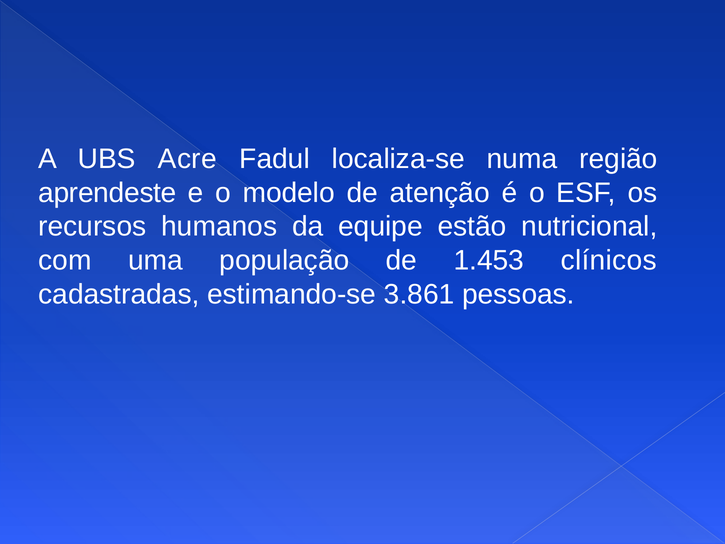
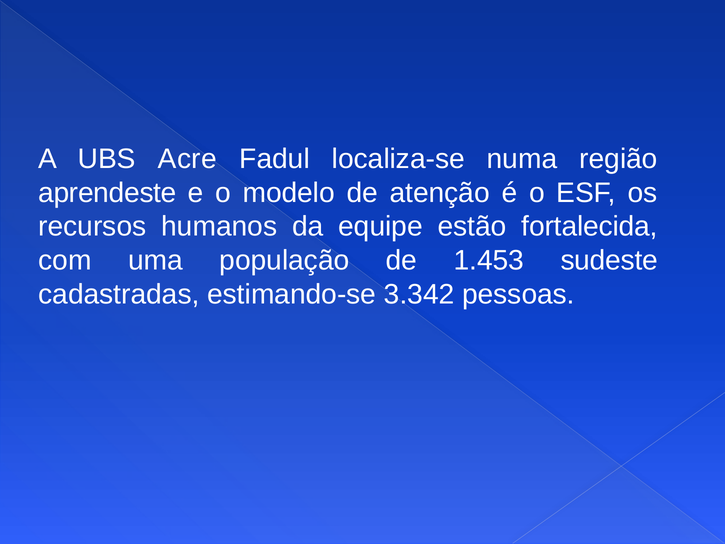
nutricional: nutricional -> fortalecida (590, 227)
clínicos: clínicos -> sudeste (609, 260)
3.861: 3.861 -> 3.342 (419, 294)
